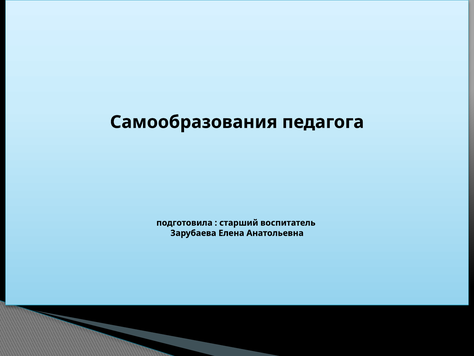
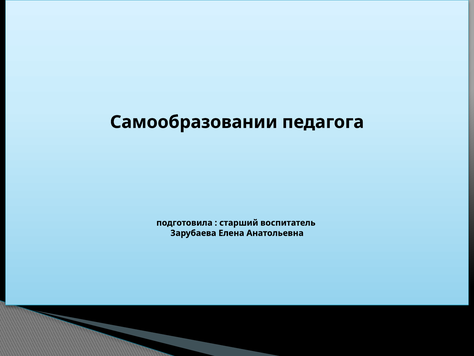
Самообразования: Самообразования -> Самообразовании (194, 122)
